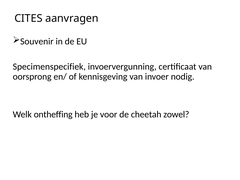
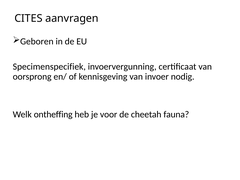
Souvenir: Souvenir -> Geboren (37, 41)
zowel: zowel -> fauna (176, 114)
